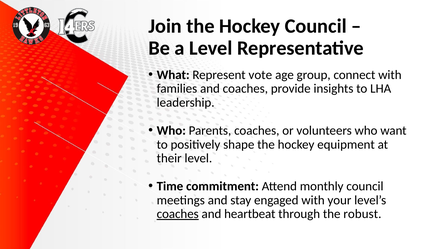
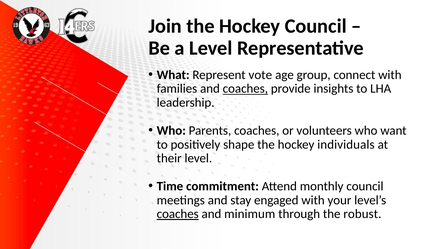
coaches underline: none -> present (245, 89)
equipment: equipment -> individuals (346, 145)
heartbeat: heartbeat -> minimum (250, 214)
